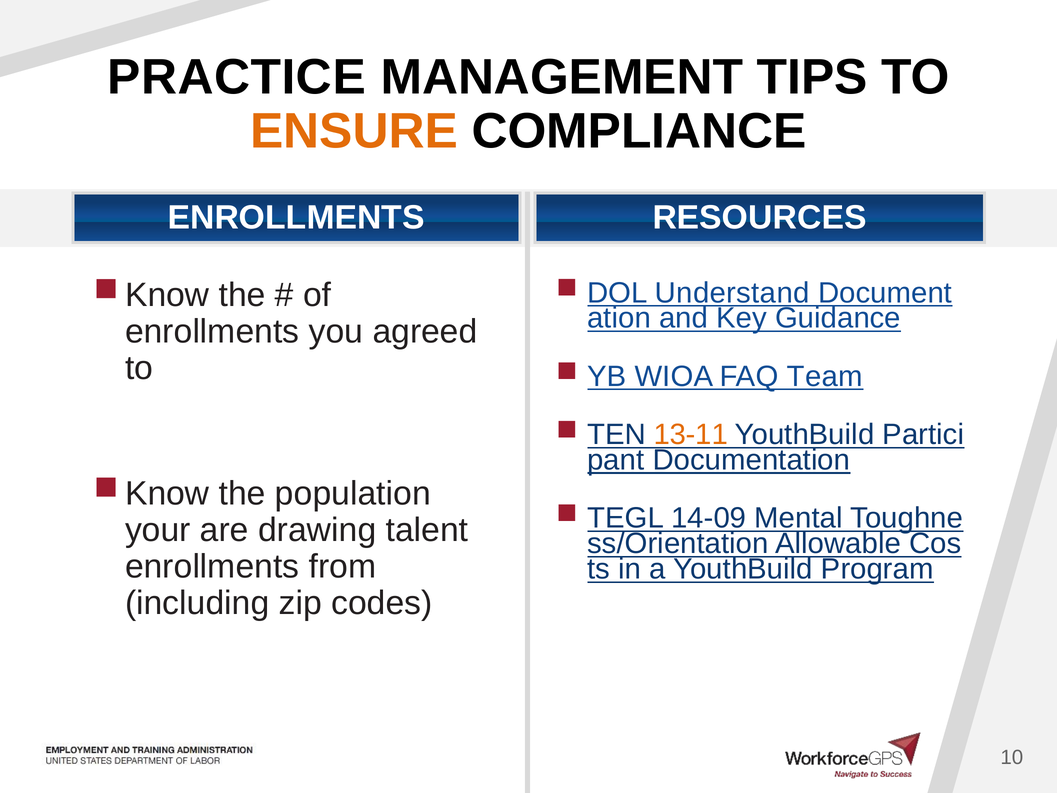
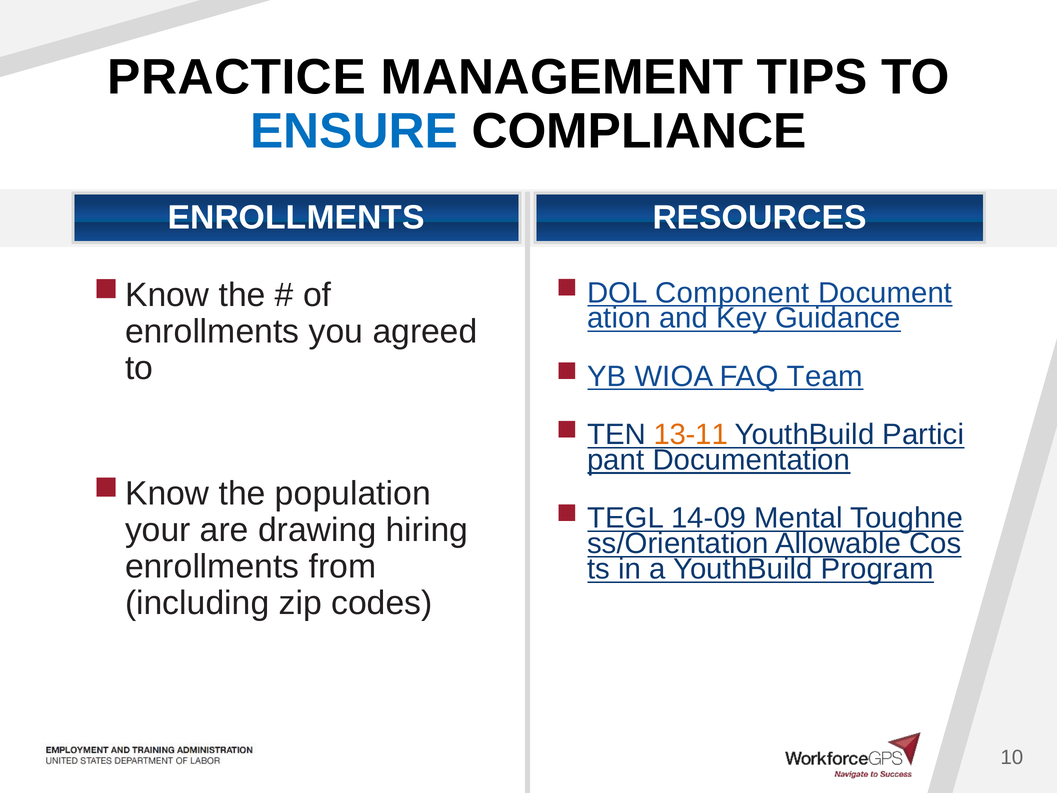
ENSURE colour: orange -> blue (354, 131)
Understand: Understand -> Component (732, 293)
talent: talent -> hiring (427, 530)
